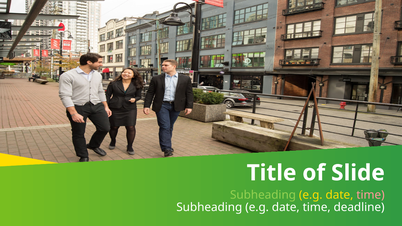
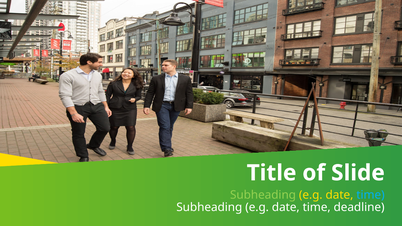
time colour: pink -> light blue (370, 195)
